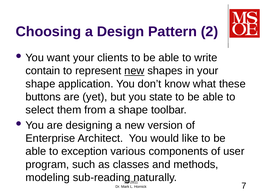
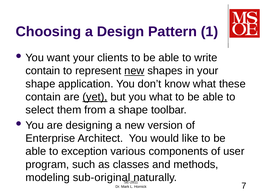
2: 2 -> 1 (210, 32)
buttons: buttons -> contain (43, 97)
yet underline: none -> present (95, 97)
you state: state -> what (161, 97)
sub-reading: sub-reading -> sub-original (102, 178)
